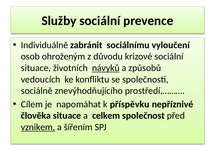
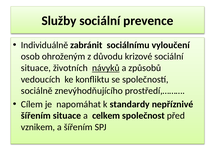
příspěvku: příspěvku -> standardy (130, 104)
člověka: člověka -> šířením (36, 116)
vznikem underline: present -> none (38, 127)
